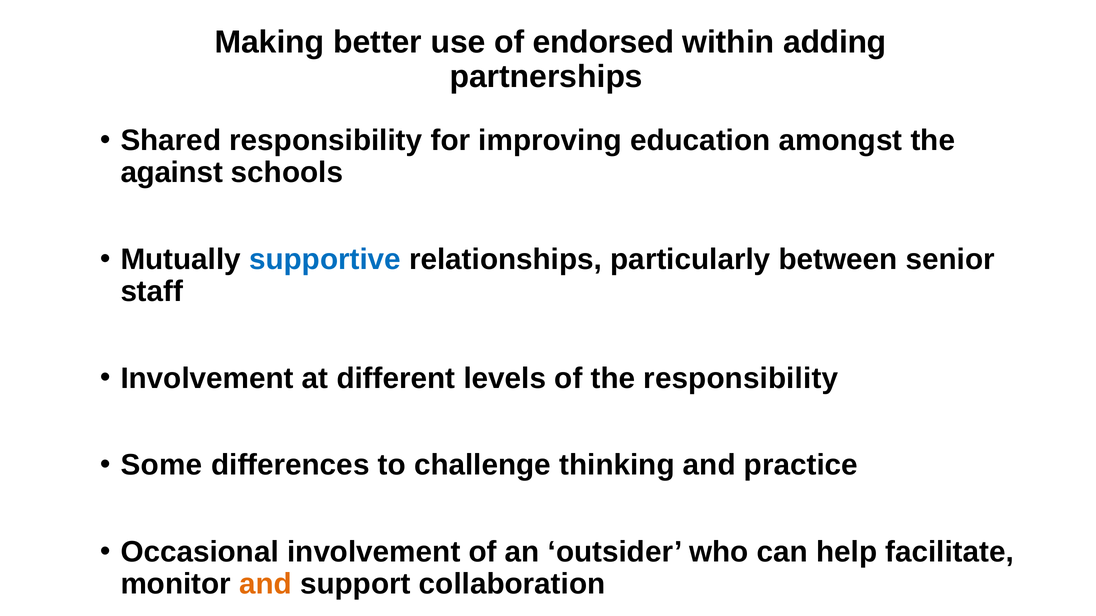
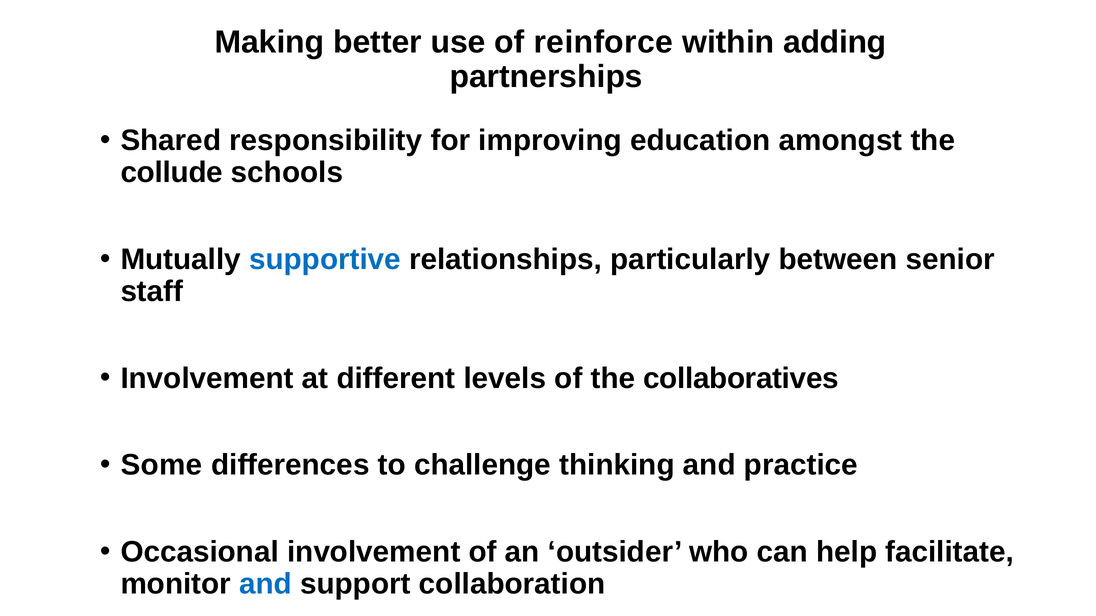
endorsed: endorsed -> reinforce (603, 42)
against: against -> collude (172, 173)
the responsibility: responsibility -> collaboratives (741, 379)
and colour: orange -> blue (266, 584)
